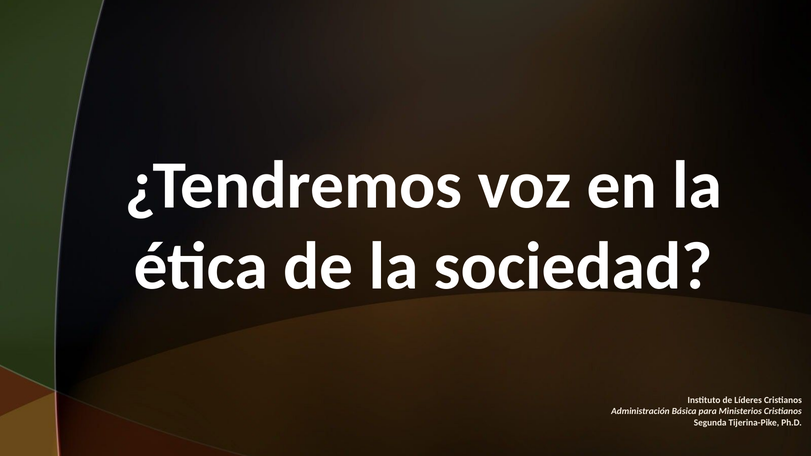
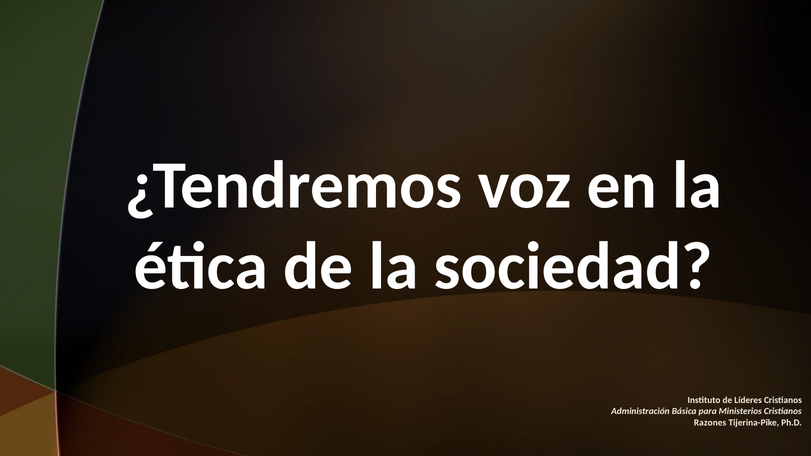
Segunda: Segunda -> Razones (710, 423)
